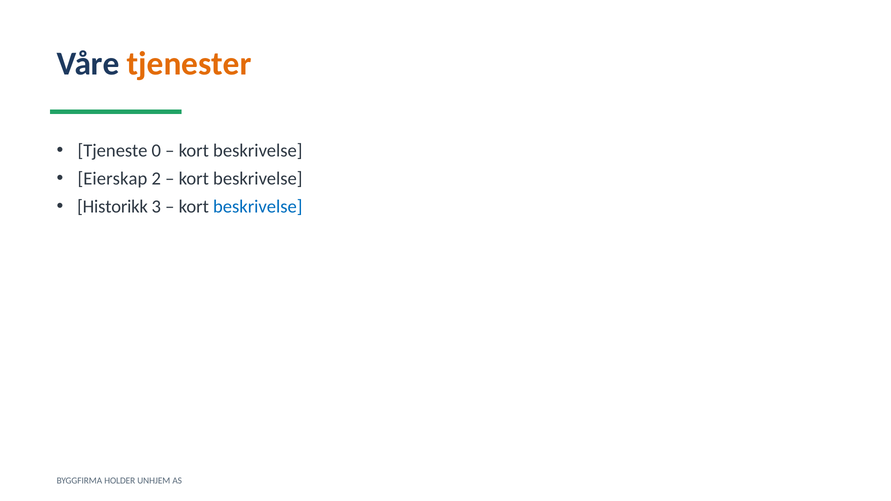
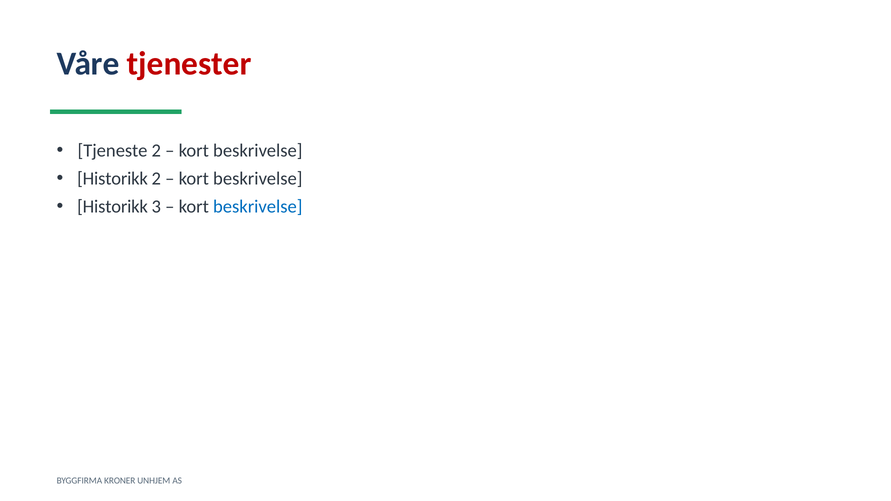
tjenester colour: orange -> red (189, 64)
Tjeneste 0: 0 -> 2 (156, 151)
Eierskap: Eierskap -> Historikk (113, 179)
HOLDER: HOLDER -> KRONER (120, 481)
